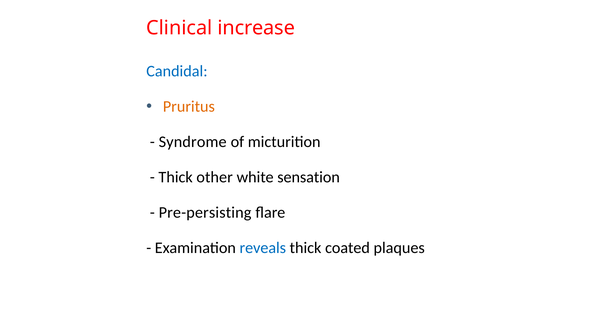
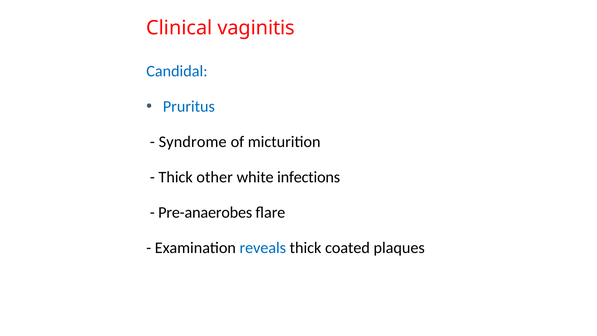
increase: increase -> vaginitis (256, 28)
Pruritus colour: orange -> blue (189, 107)
sensation: sensation -> infections (309, 177)
Pre-persisting: Pre-persisting -> Pre-anaerobes (205, 213)
